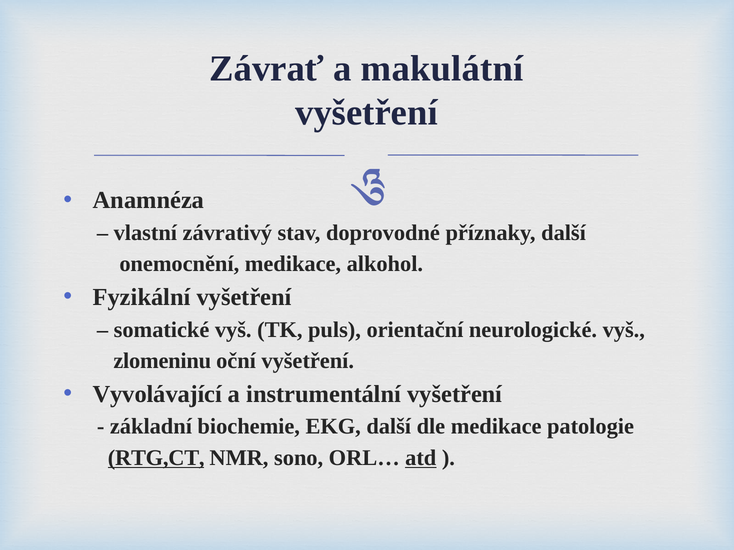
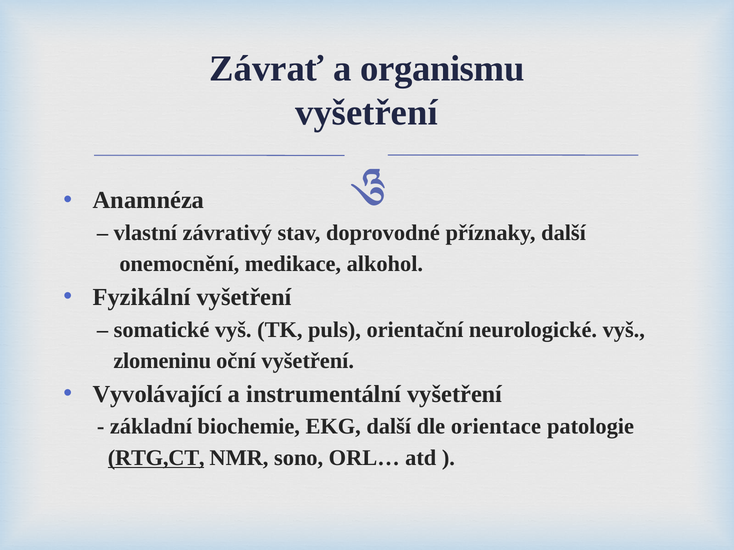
makulátní: makulátní -> organismu (442, 69)
dle medikace: medikace -> orientace (496, 427)
atd underline: present -> none (421, 458)
